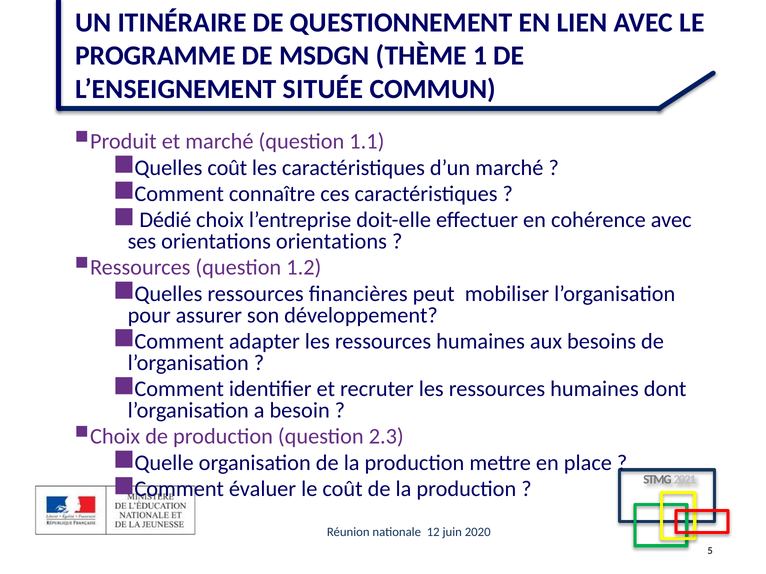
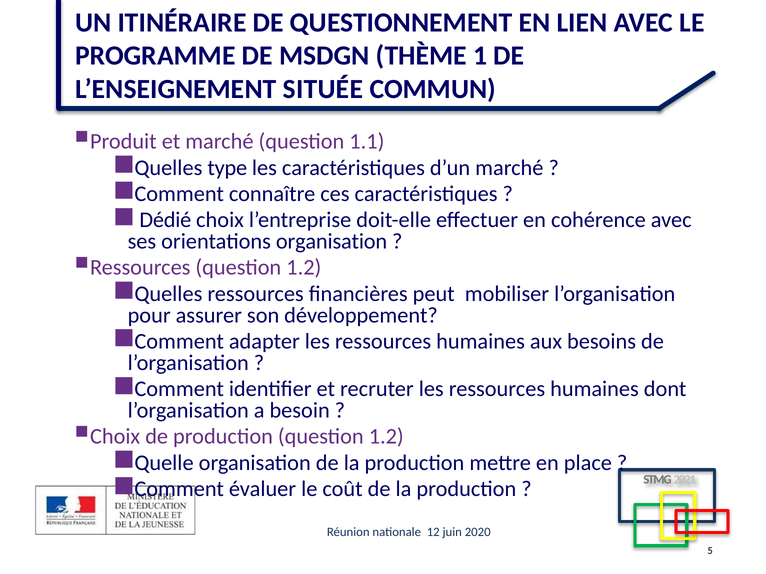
Quelles coût: coût -> type (227, 168)
orientations orientations: orientations -> organisation (332, 242)
production question 2.3: 2.3 -> 1.2 (386, 437)
